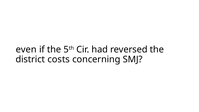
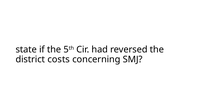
even: even -> state (26, 50)
